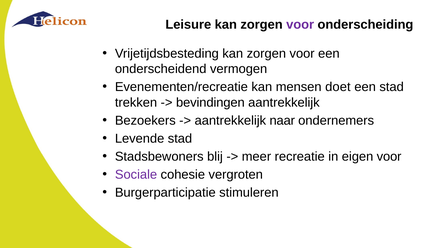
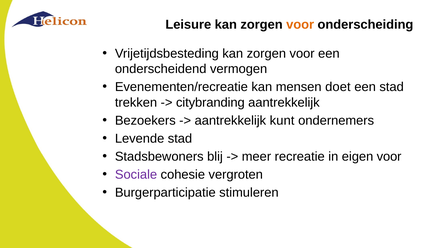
voor colour: purple -> orange (300, 25)
bevindingen: bevindingen -> citybranding (210, 103)
naar: naar -> kunt (282, 121)
